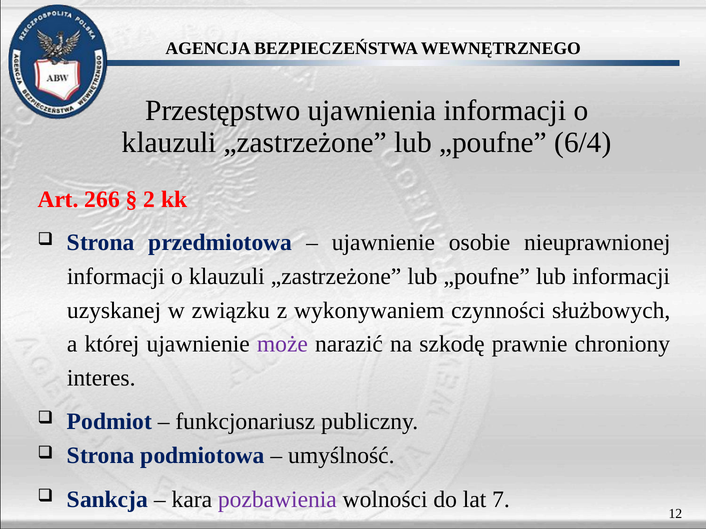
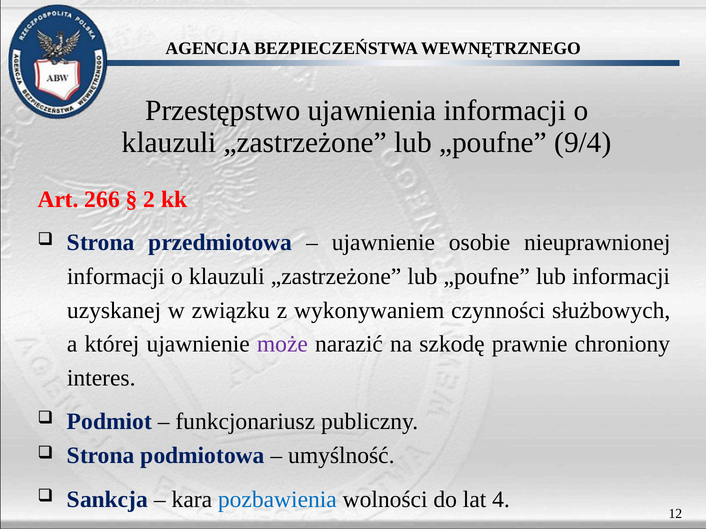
6/4: 6/4 -> 9/4 (583, 143)
pozbawienia colour: purple -> blue (277, 500)
7: 7 -> 4 (501, 500)
